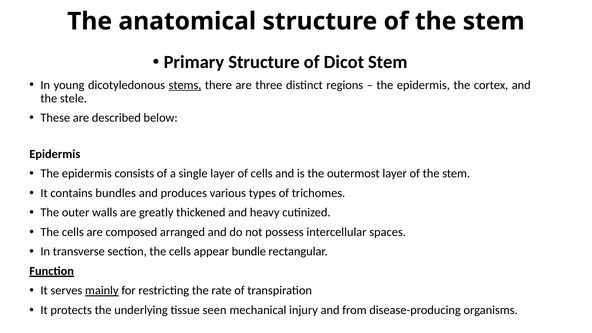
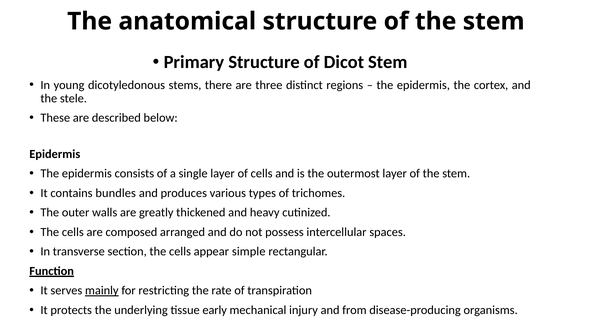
stems underline: present -> none (185, 85)
bundle: bundle -> simple (249, 252)
seen: seen -> early (215, 310)
